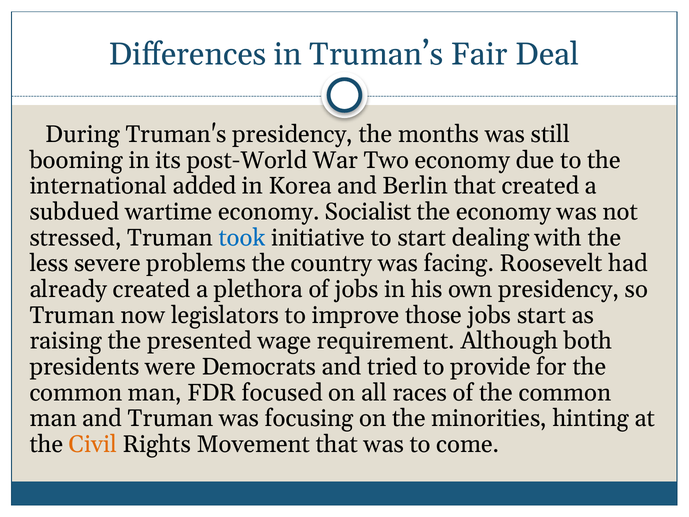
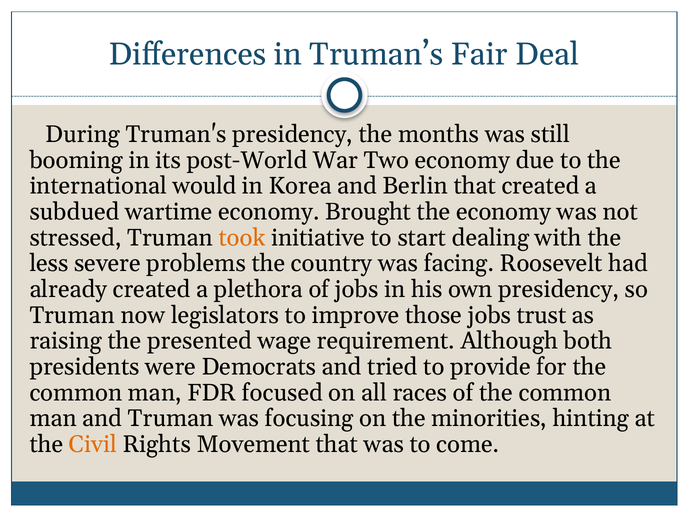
added: added -> would (205, 186)
Socialist: Socialist -> Brought (368, 212)
took colour: blue -> orange (242, 238)
jobs start: start -> trust (542, 315)
